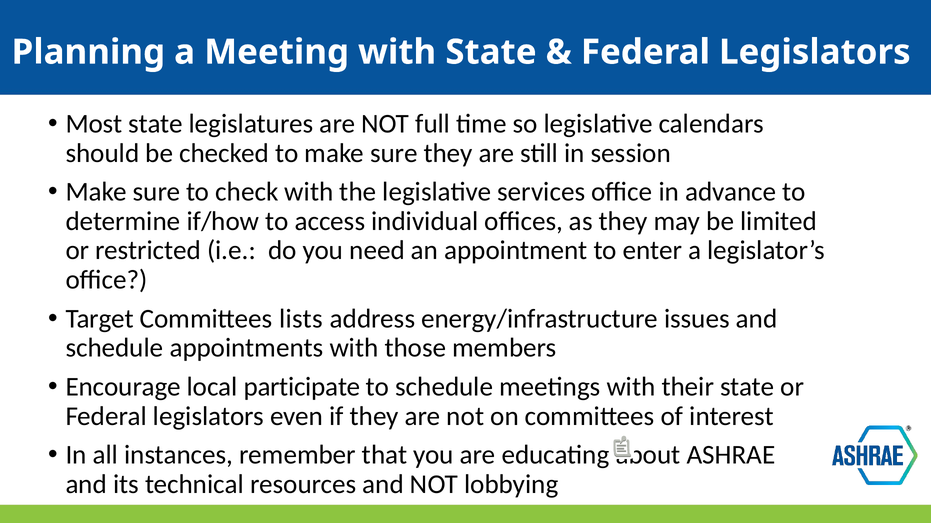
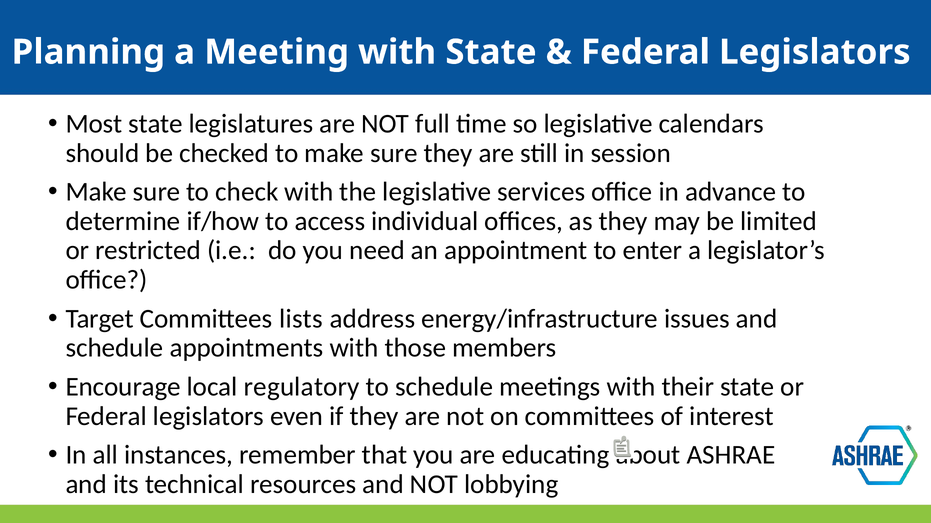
participate: participate -> regulatory (302, 387)
